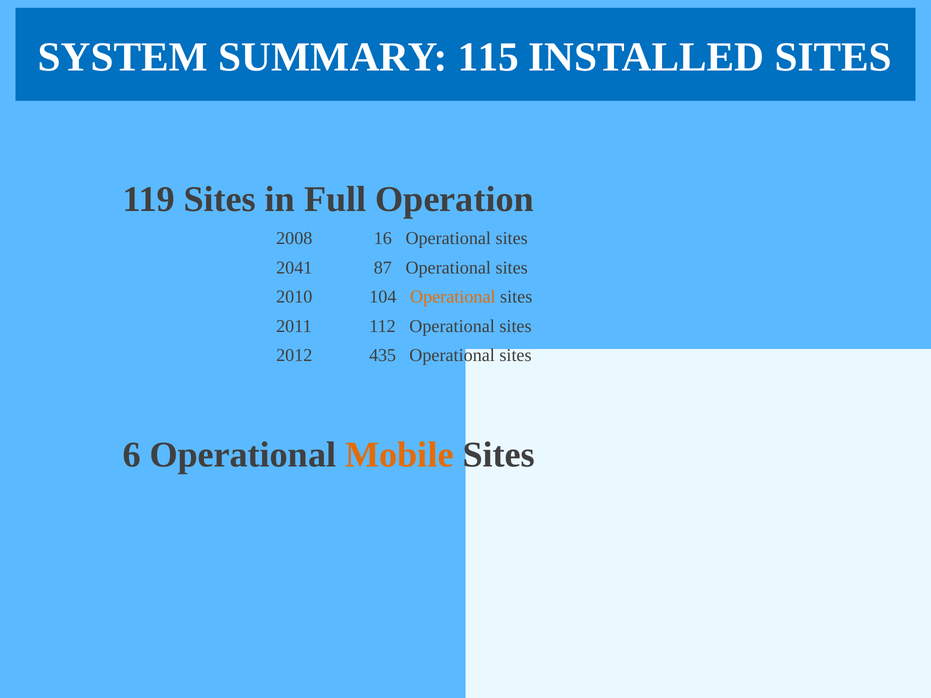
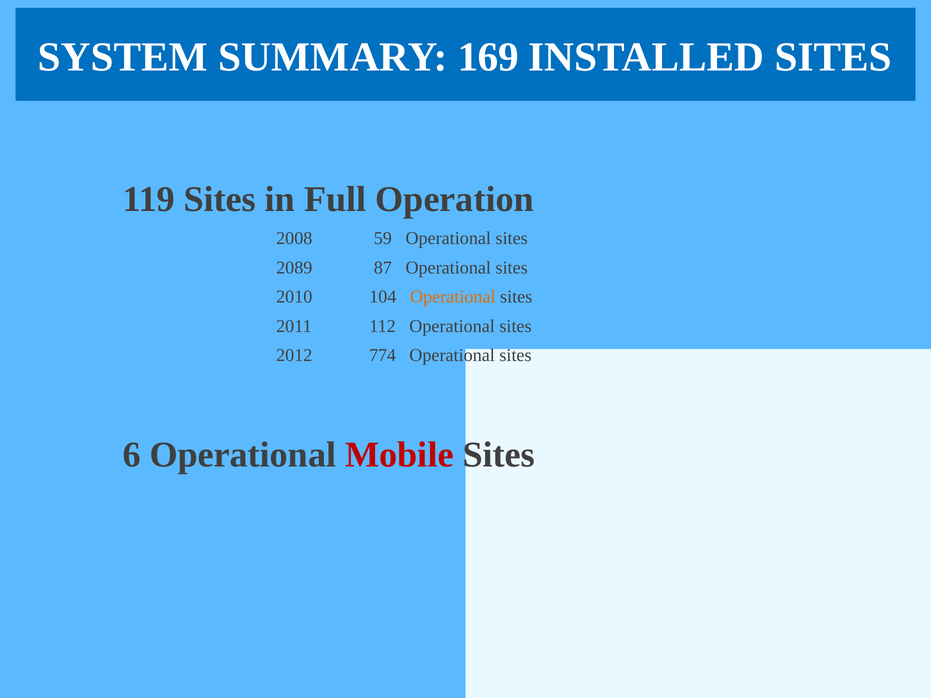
115: 115 -> 169 (488, 57)
16: 16 -> 59 (383, 238)
2041: 2041 -> 2089 (294, 268)
435: 435 -> 774 (383, 356)
Mobile colour: orange -> red (399, 455)
